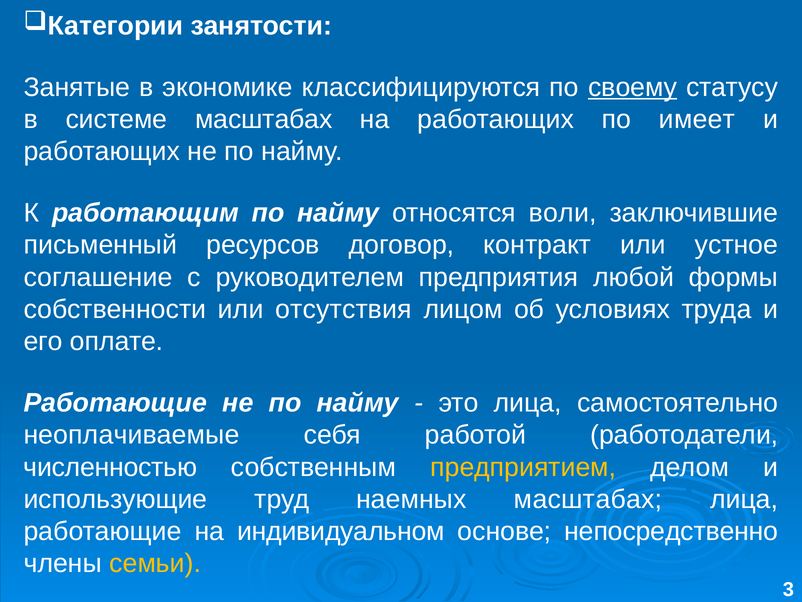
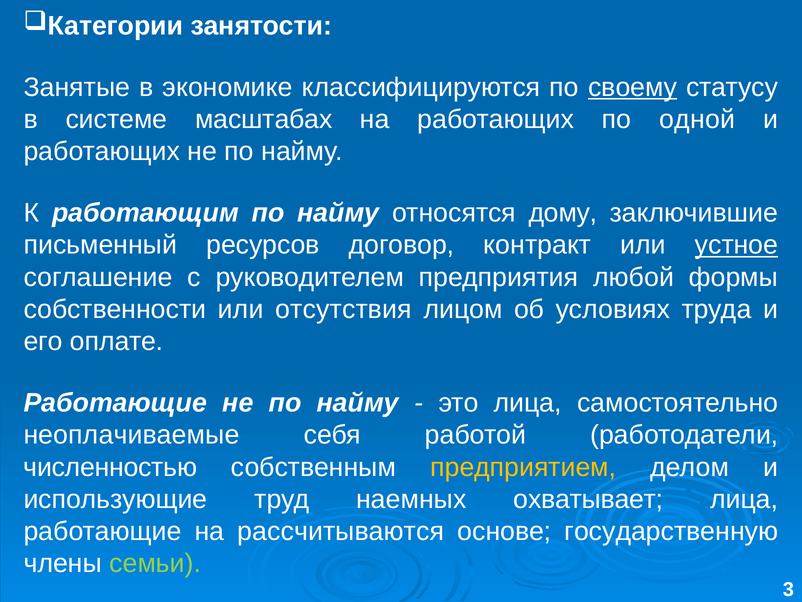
имеет: имеет -> одной (697, 119)
воли: воли -> дому (563, 213)
устное underline: none -> present (737, 245)
наемных масштабах: масштабах -> охватывает (588, 499)
индивидуальном: индивидуальном -> рассчитываются (341, 531)
непосредственно: непосредственно -> государственную (671, 531)
семьи colour: yellow -> light green (155, 563)
